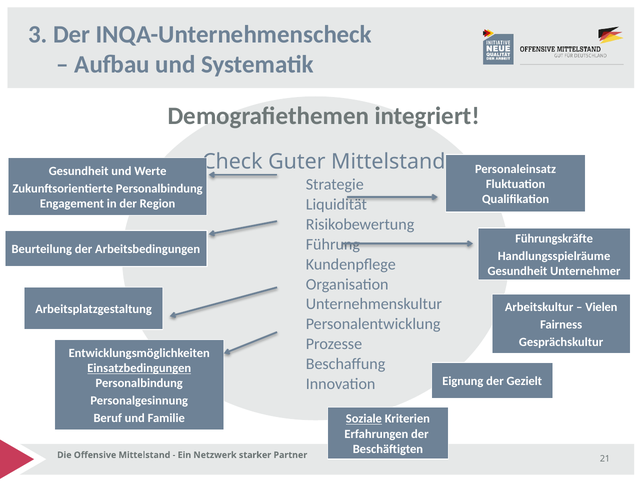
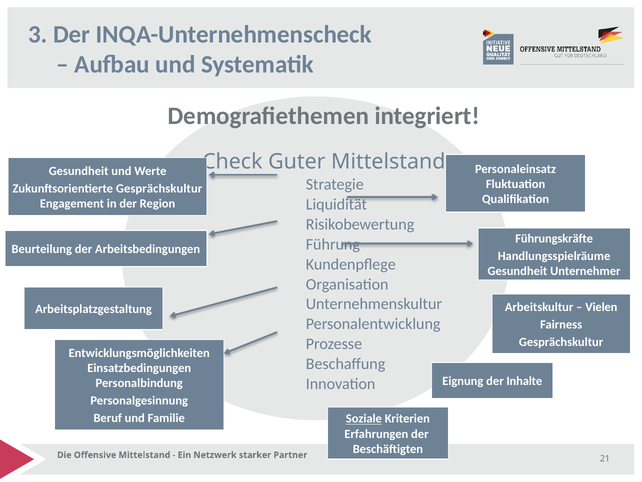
Zukunftsorientierte Personalbindung: Personalbindung -> Gesprächskultur (159, 189)
Einsatzbedingungen underline: present -> none (139, 368)
Gezielt: Gezielt -> Inhalte (524, 381)
